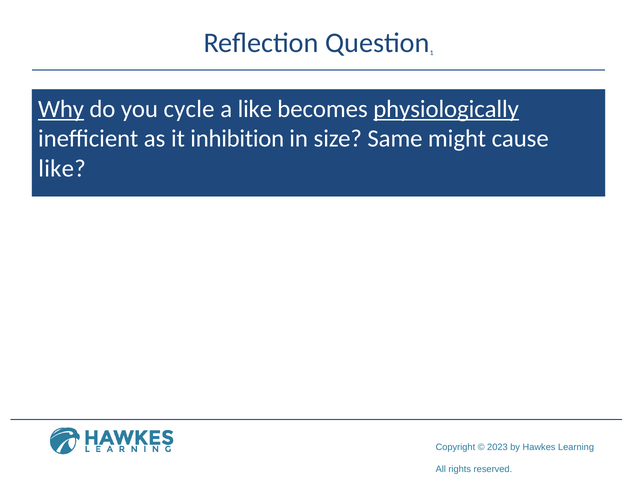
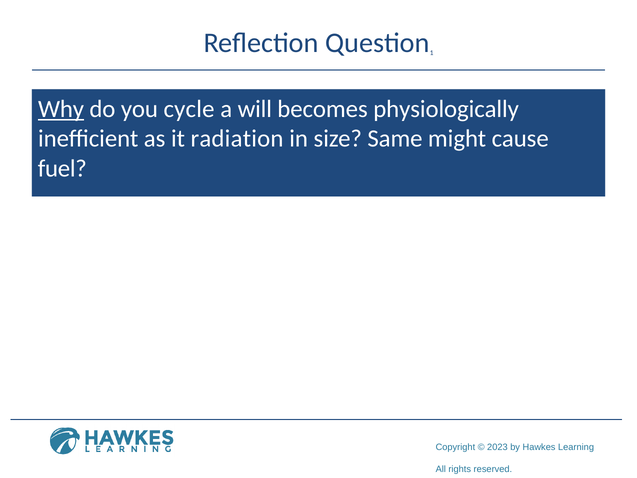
a like: like -> will (255, 109)
physiologically underline: present -> none (446, 109)
inhibition: inhibition -> radiation (237, 139)
like: like -> fuel (62, 168)
